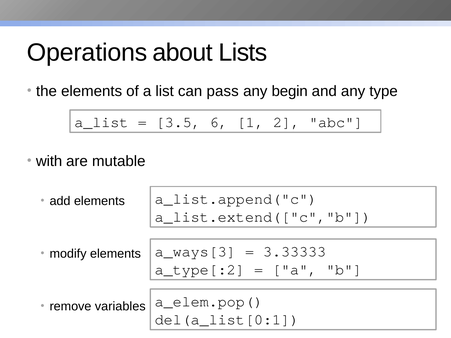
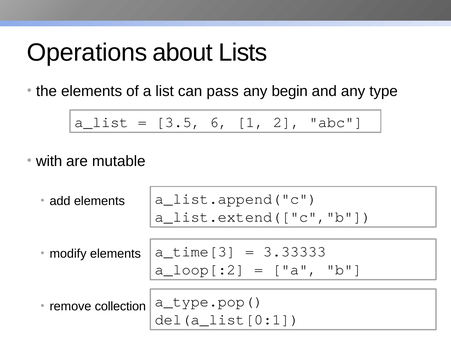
a_ways[3: a_ways[3 -> a_time[3 (195, 252)
a_type[:2: a_type[:2 -> a_loop[:2 (200, 270)
a_elem.pop(: a_elem.pop( -> a_type.pop( (209, 302)
variables: variables -> collection (120, 307)
